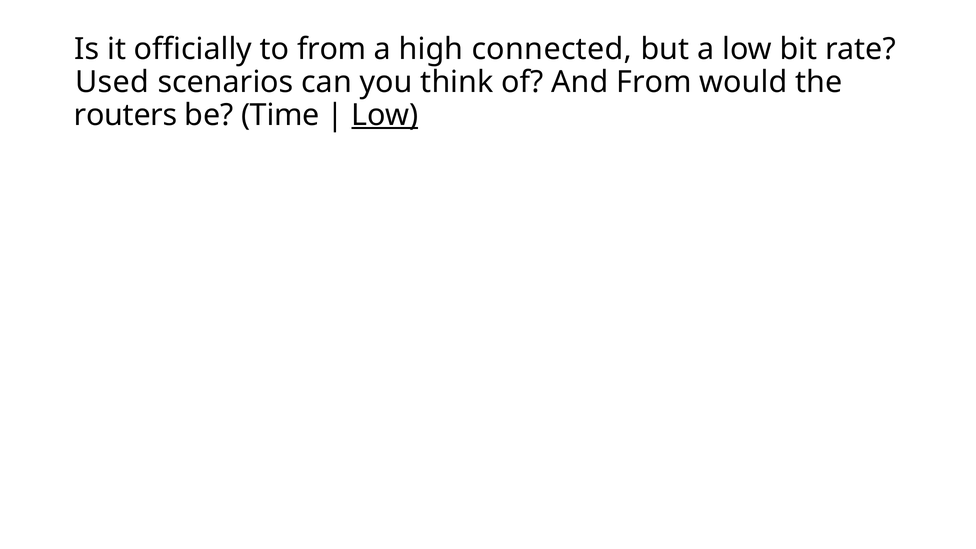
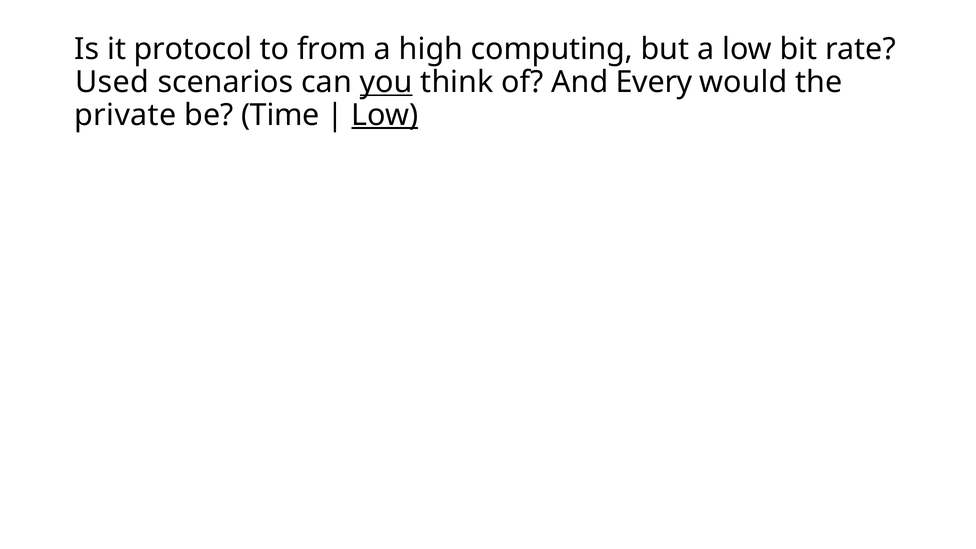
officially: officially -> protocol (193, 49)
connected: connected -> computing (552, 49)
you underline: none -> present (386, 82)
And From: From -> Every (654, 82)
routers: routers -> private (125, 115)
